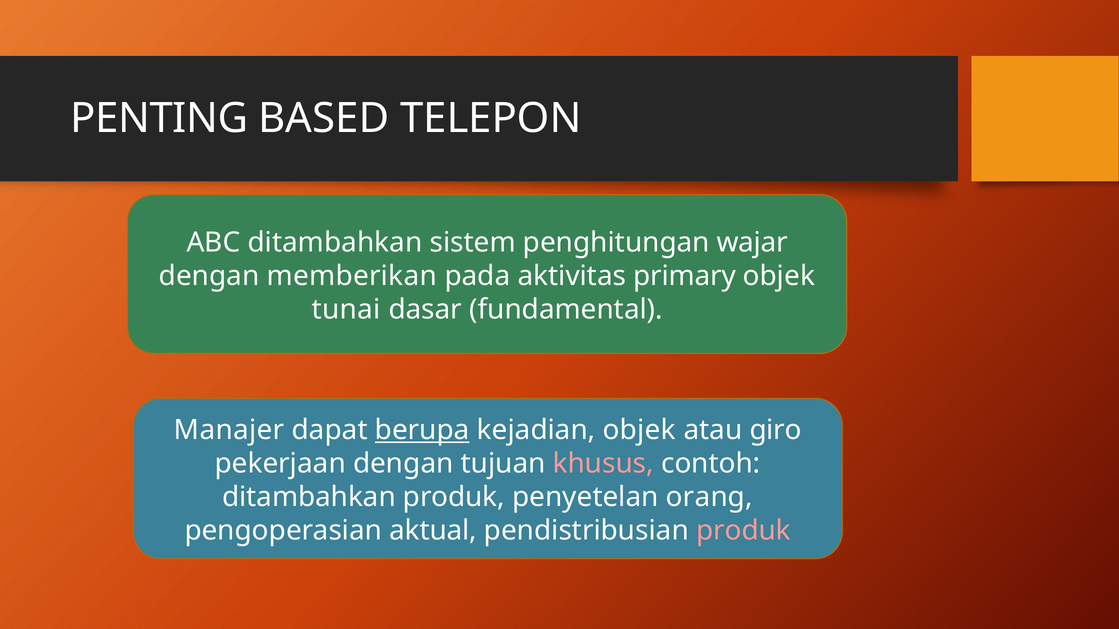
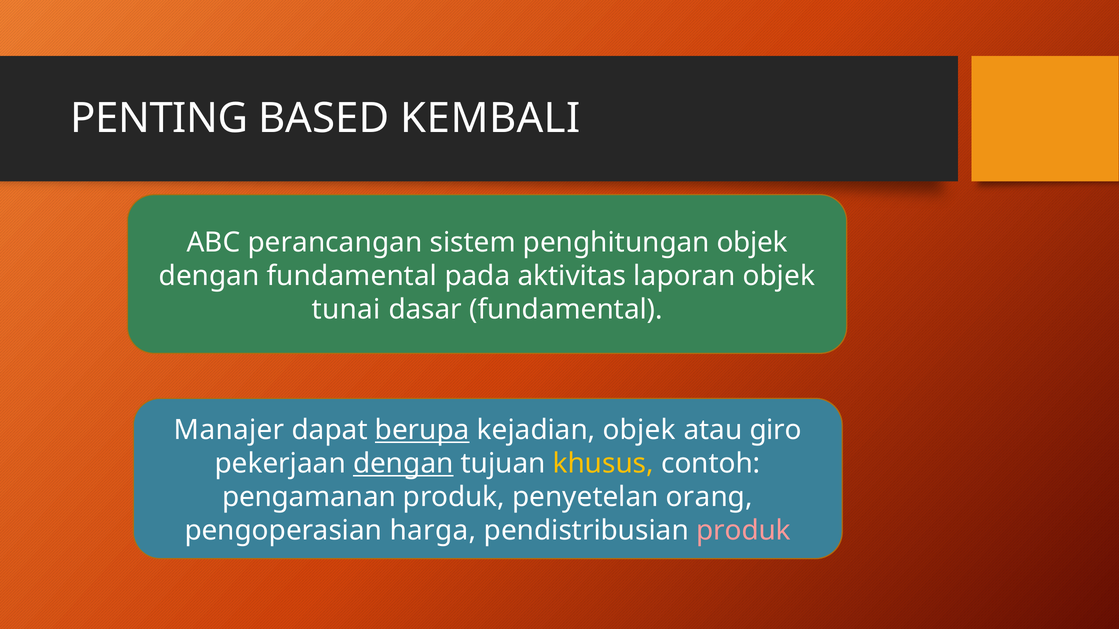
TELEPON: TELEPON -> KEMBALI (491, 118)
ABC ditambahkan: ditambahkan -> perancangan (335, 243)
penghitungan wajar: wajar -> objek (752, 243)
dengan memberikan: memberikan -> fundamental (352, 276)
primary: primary -> laporan (685, 276)
dengan underline: none -> present (403, 464)
khusus colour: pink -> yellow (603, 464)
ditambahkan: ditambahkan -> pengamanan (309, 498)
aktual: aktual -> harga (433, 531)
